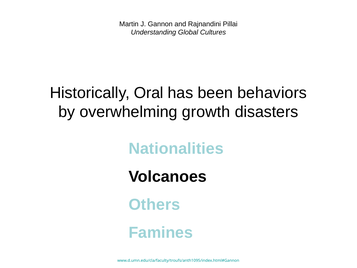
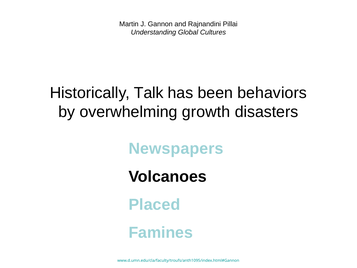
Oral: Oral -> Talk (149, 93)
Nationalities: Nationalities -> Newspapers (176, 149)
Others: Others -> Placed (154, 204)
